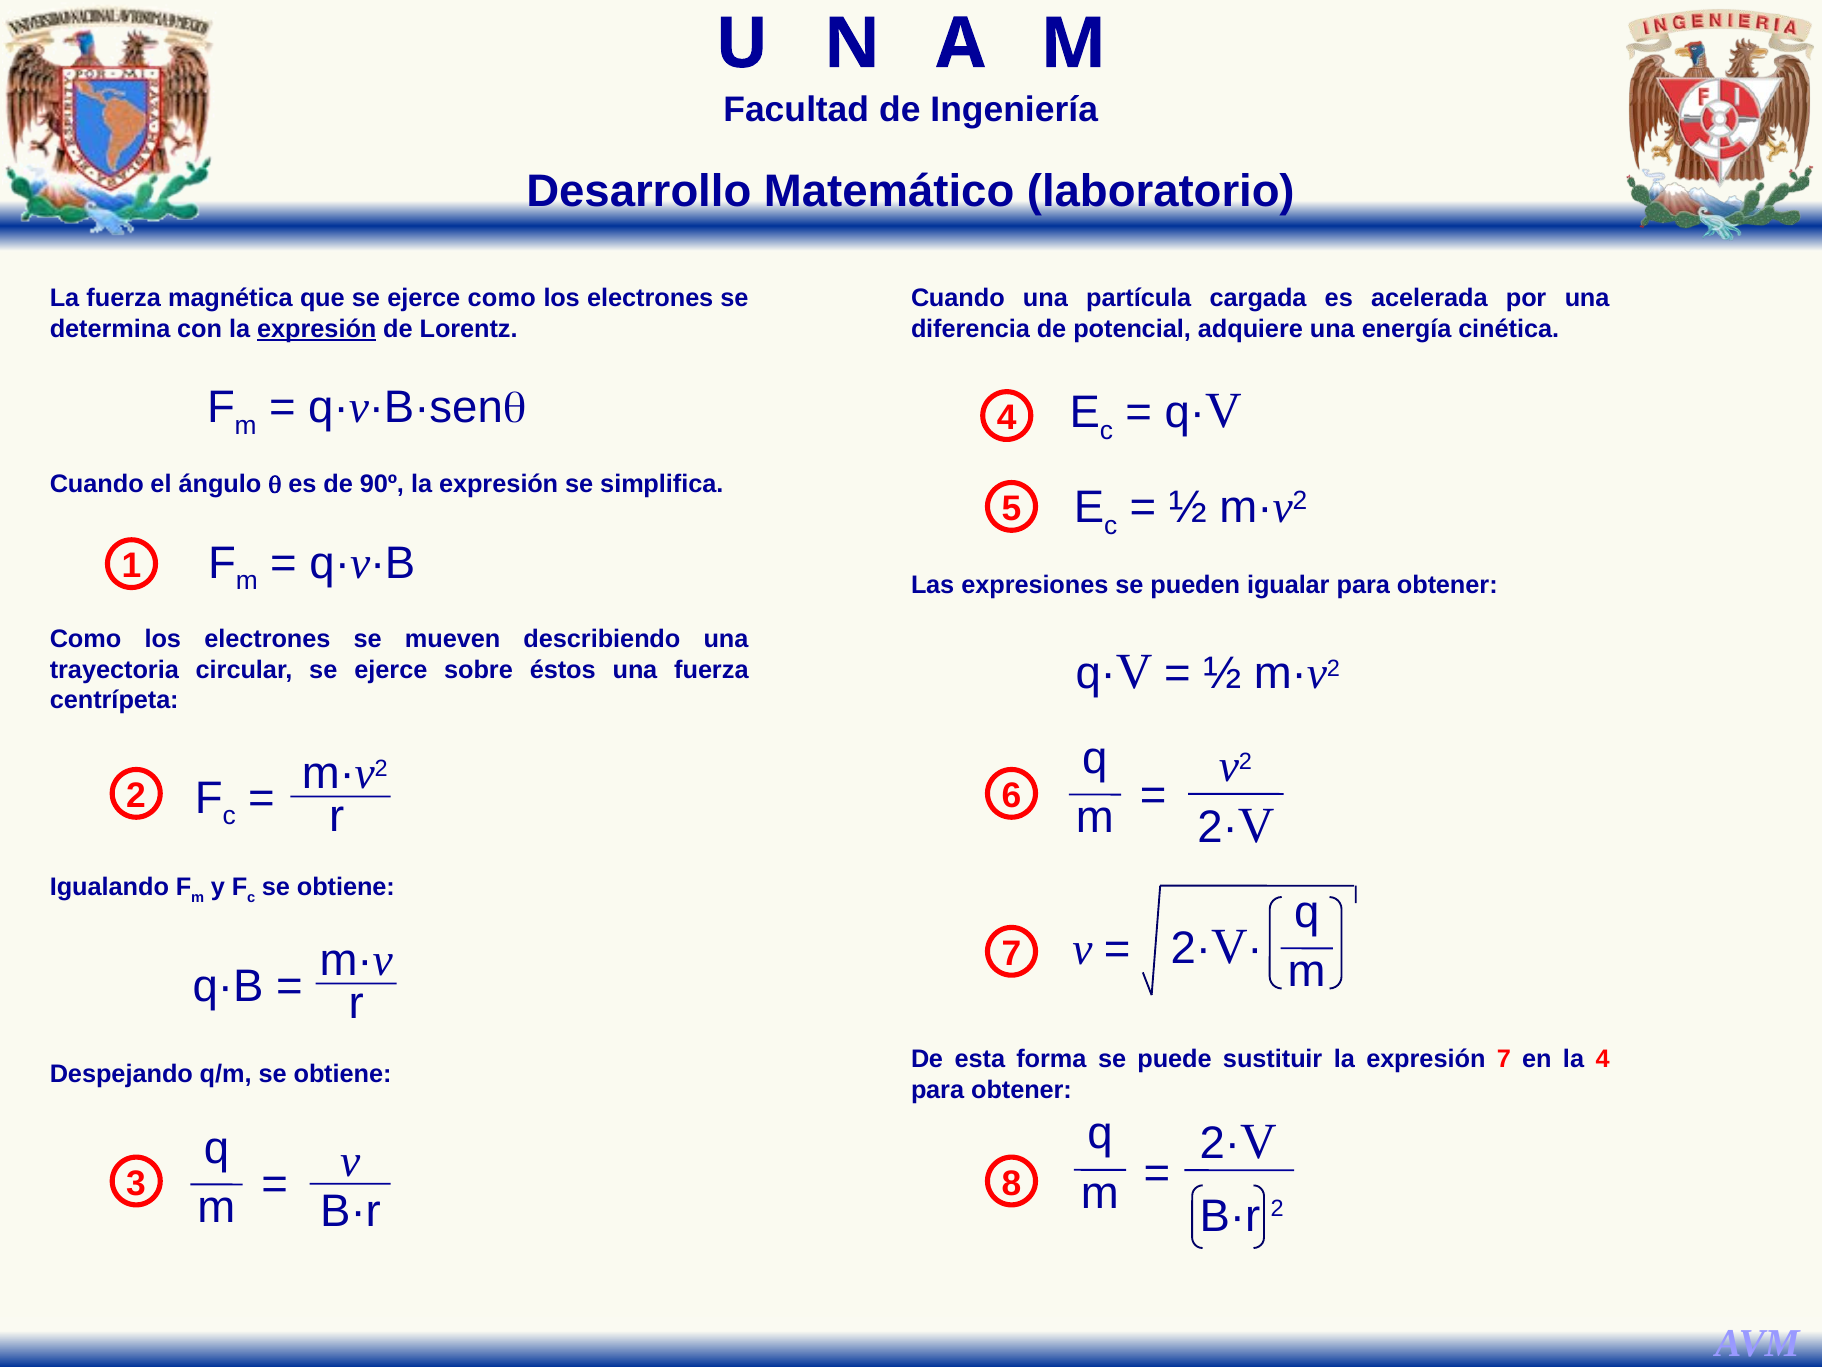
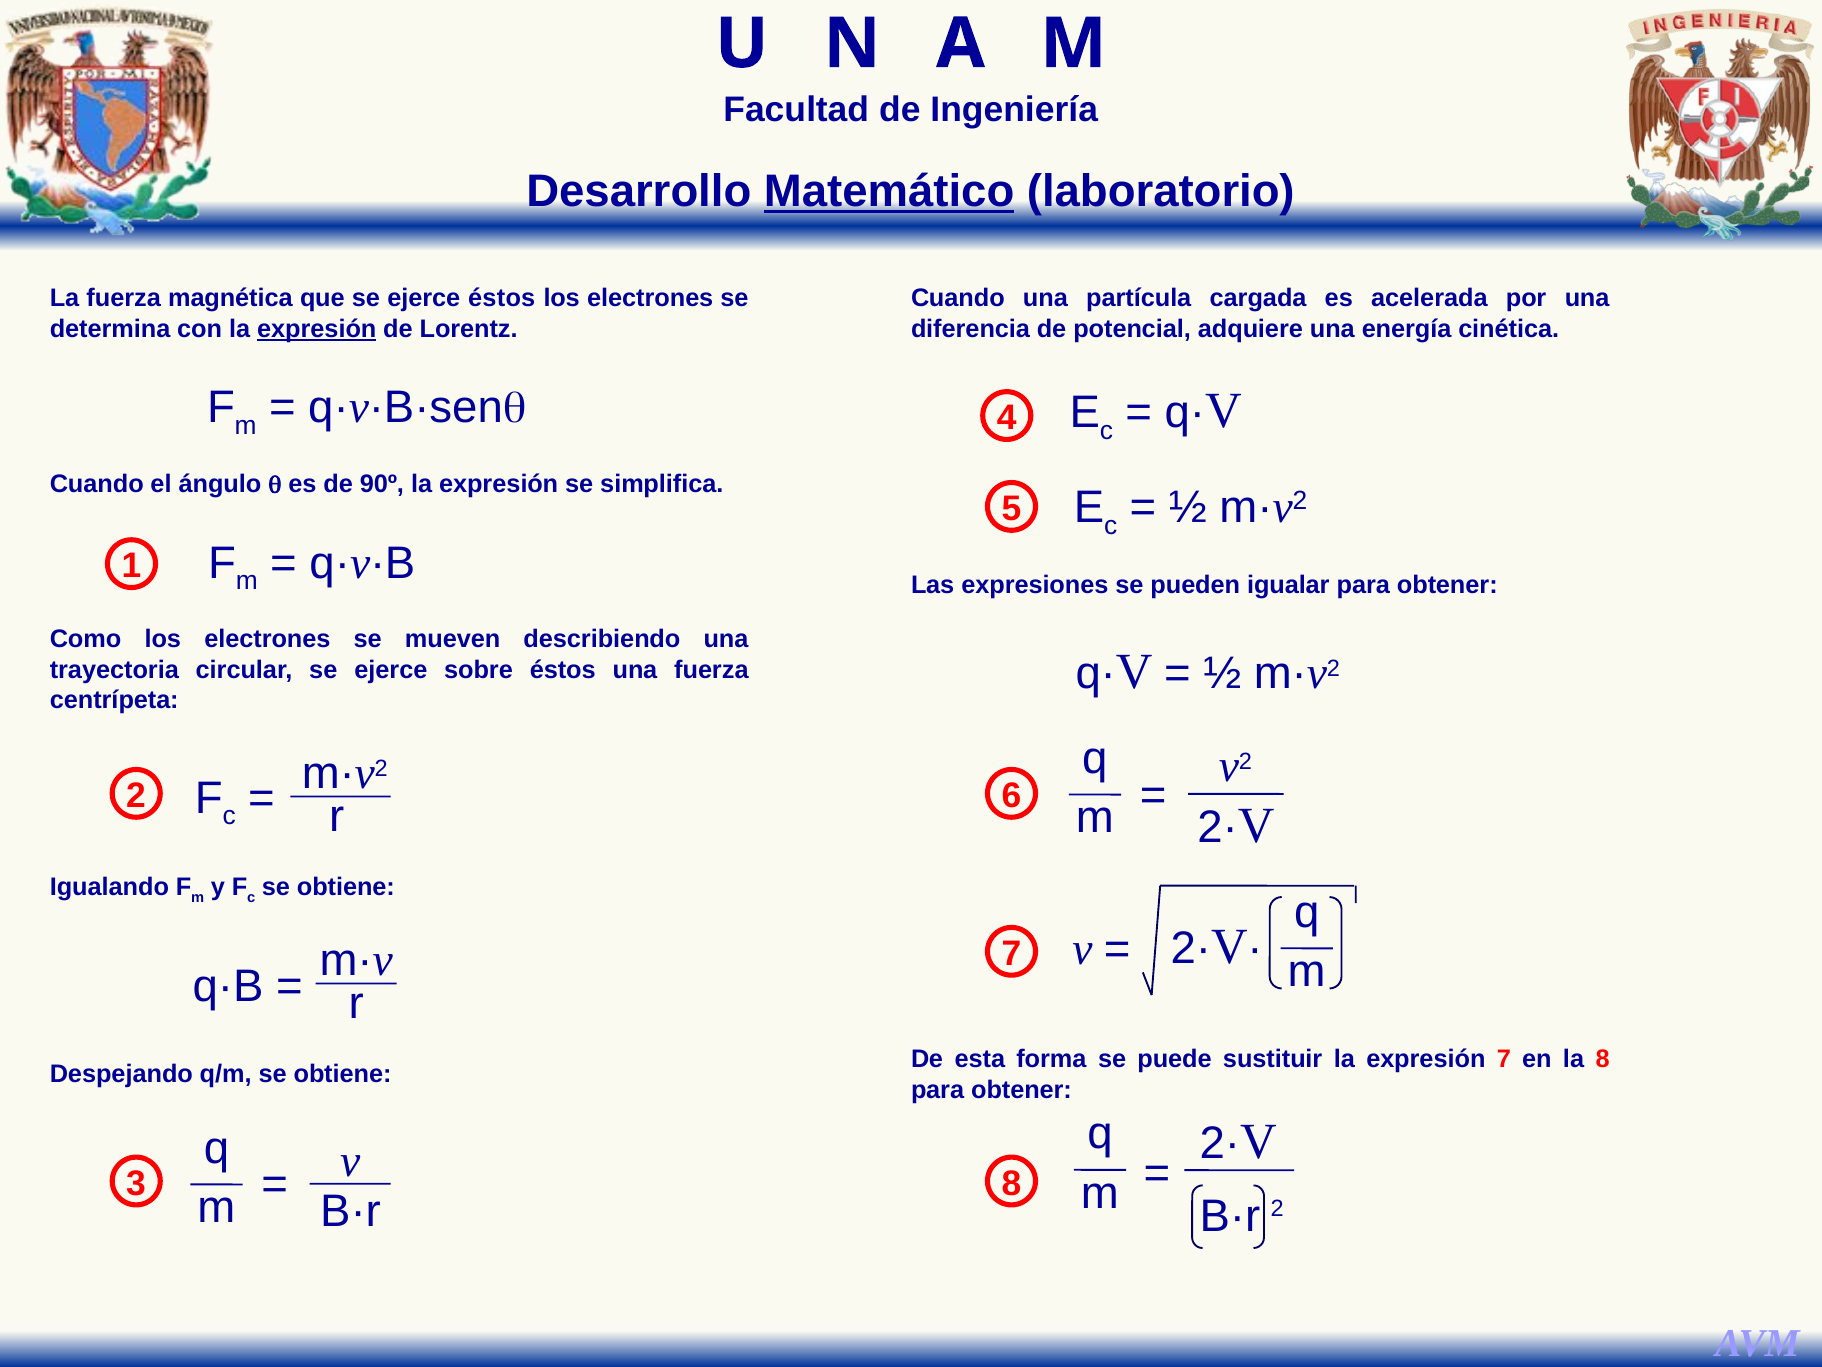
Matemático underline: none -> present (889, 192)
ejerce como: como -> éstos (502, 298)
la 4: 4 -> 8 (1603, 1059)
